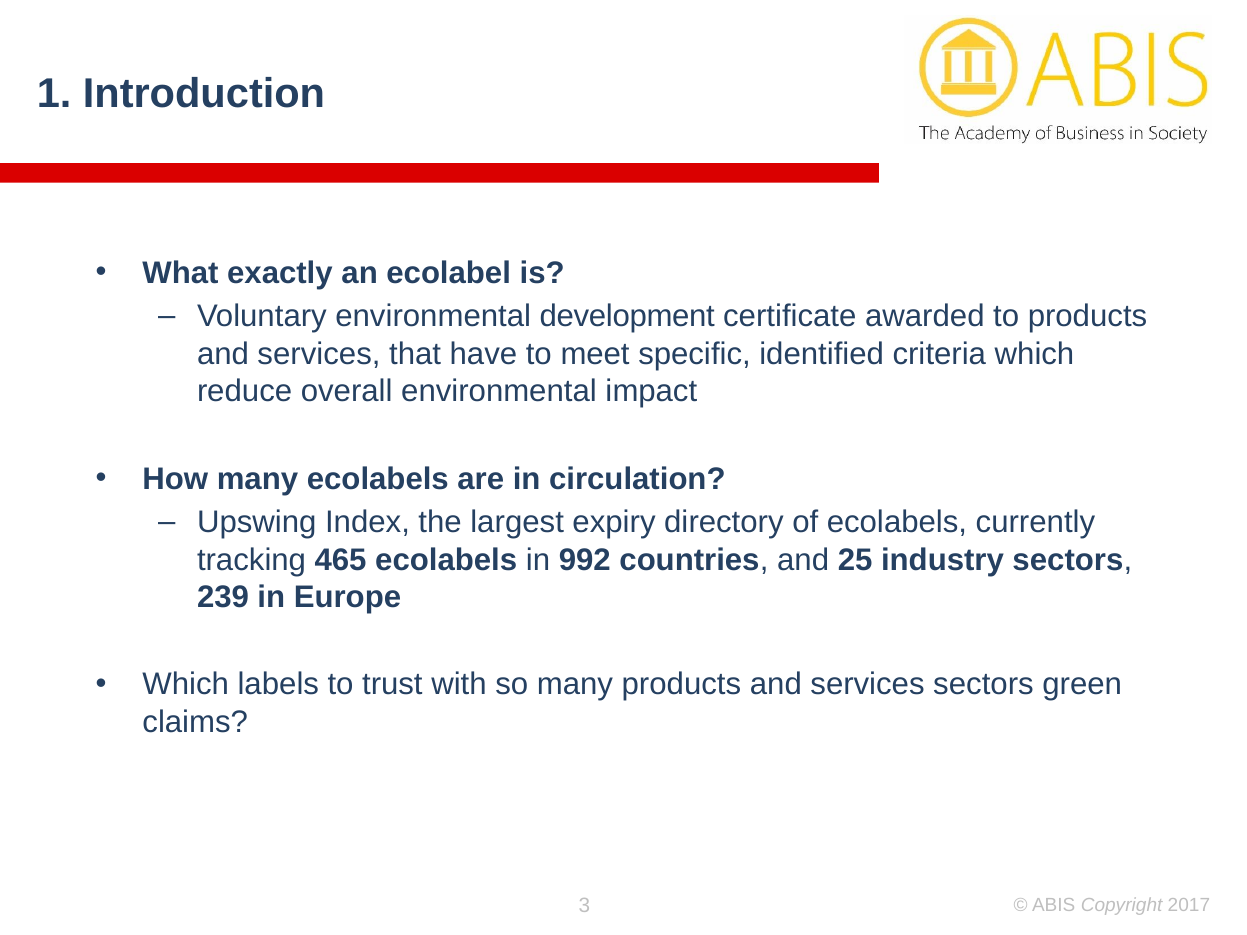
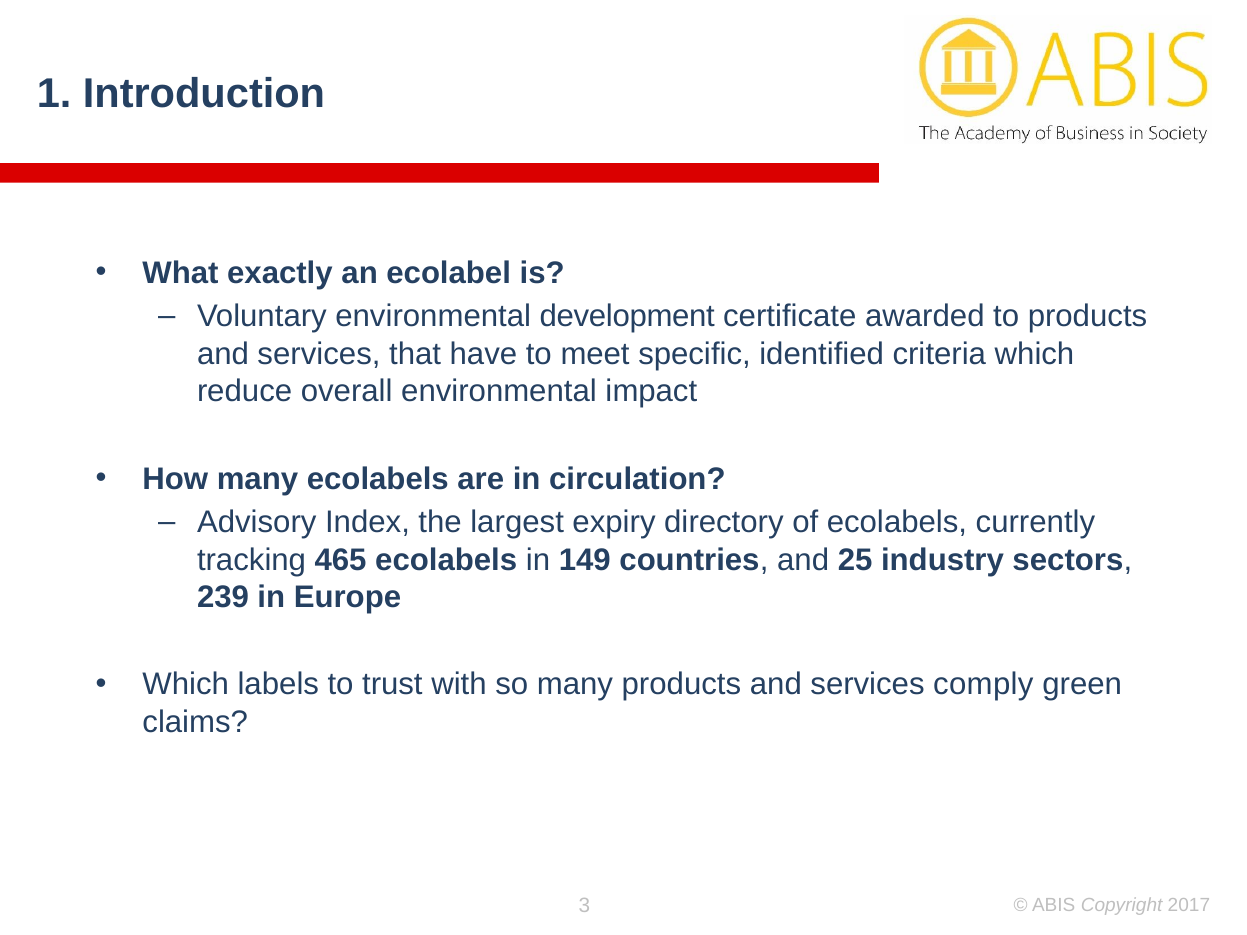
Upswing: Upswing -> Advisory (257, 523)
992: 992 -> 149 (585, 560)
services sectors: sectors -> comply (983, 685)
